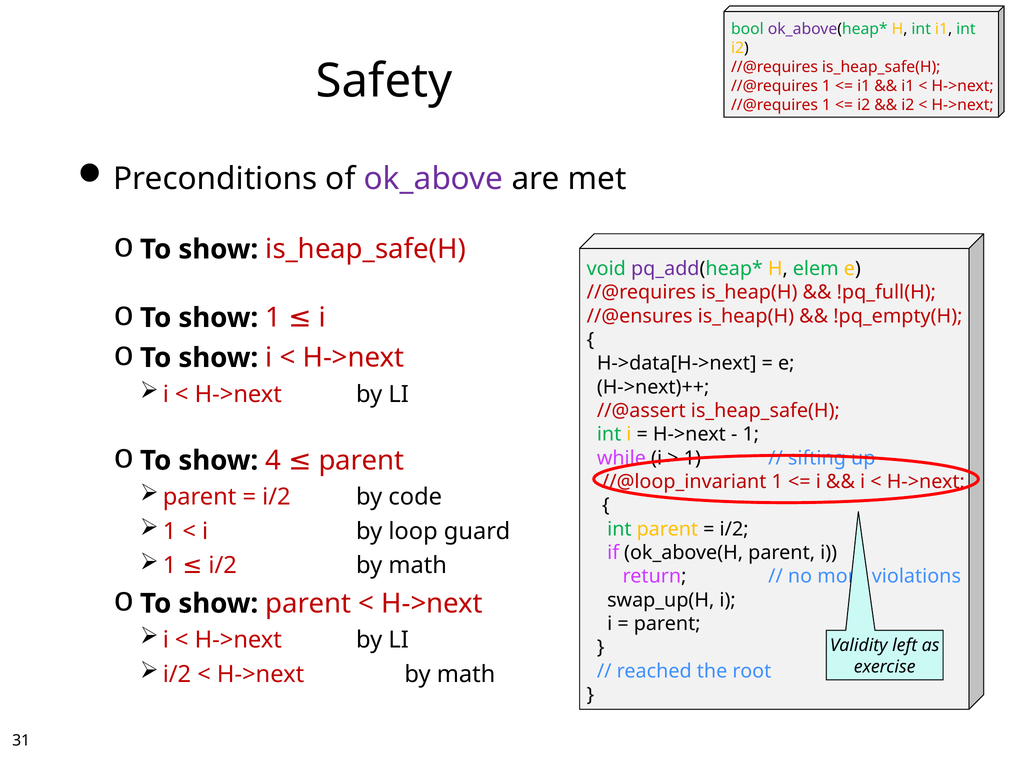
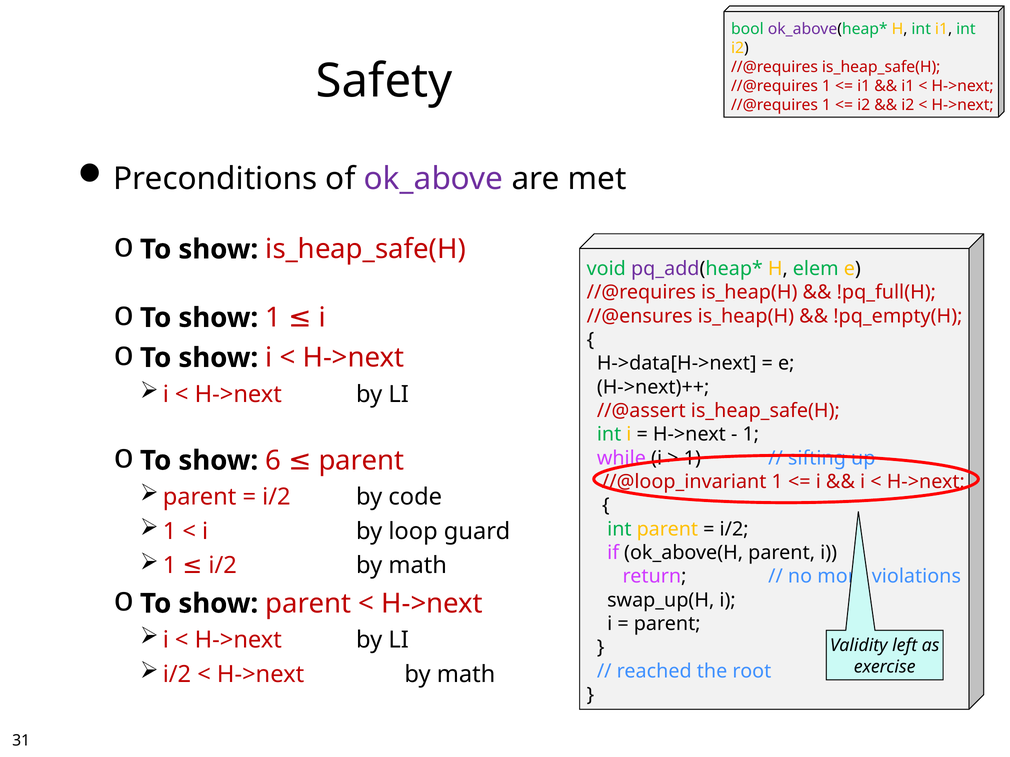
4: 4 -> 6 (273, 461)
